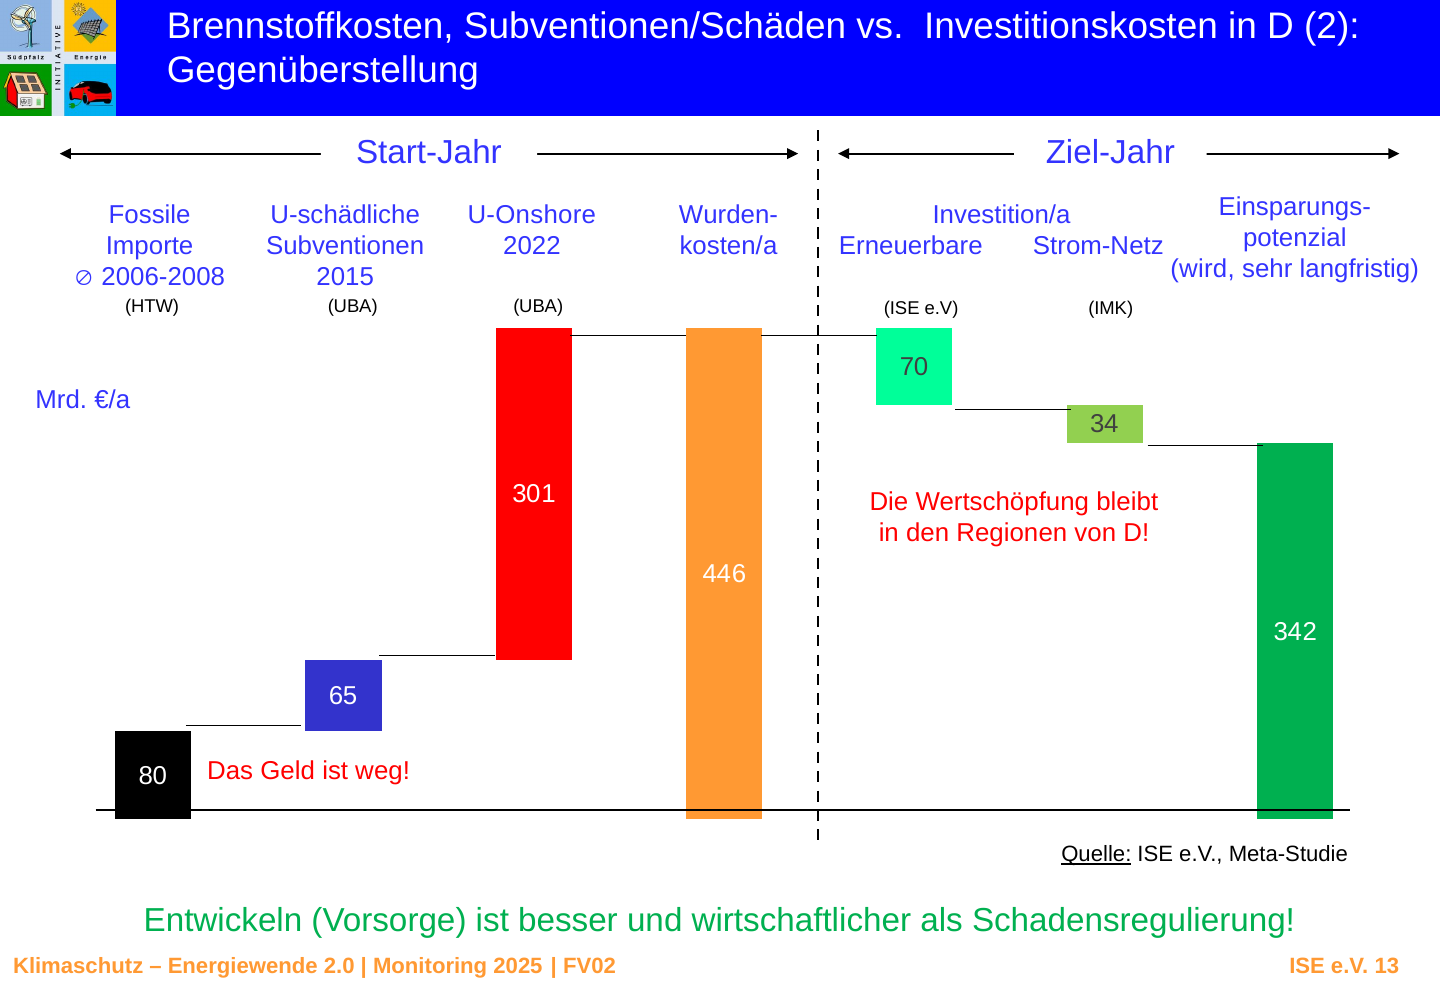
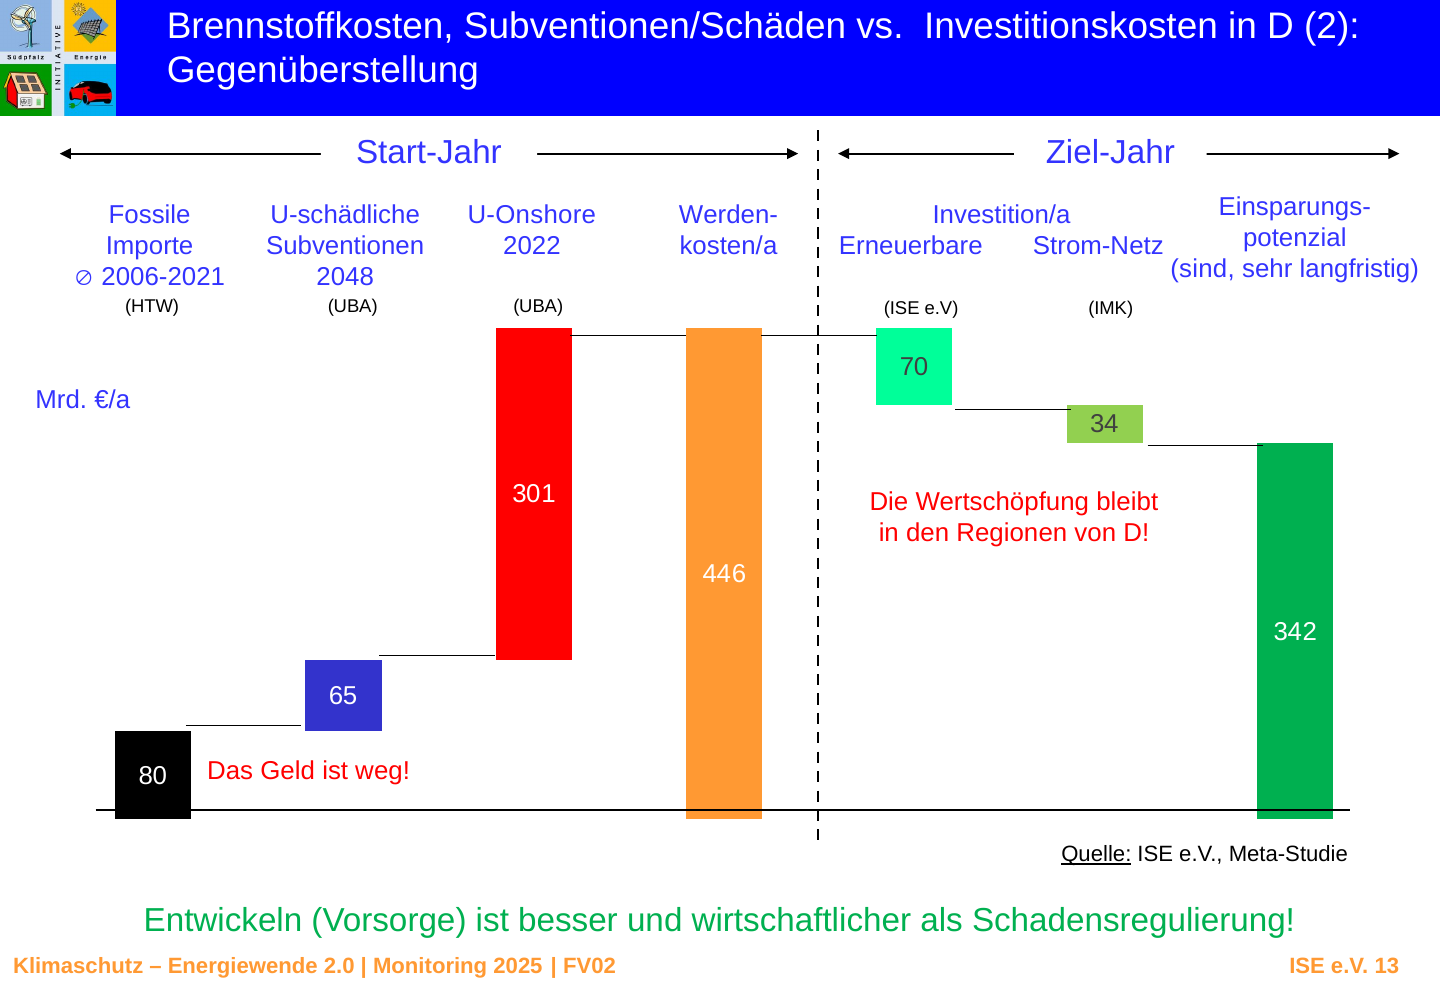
Wurden-: Wurden- -> Werden- (729, 215)
wird: wird -> sind (1203, 269)
2015: 2015 -> 2048 (345, 277)
2006-2008: 2006-2008 -> 2006-2021 (163, 277)
